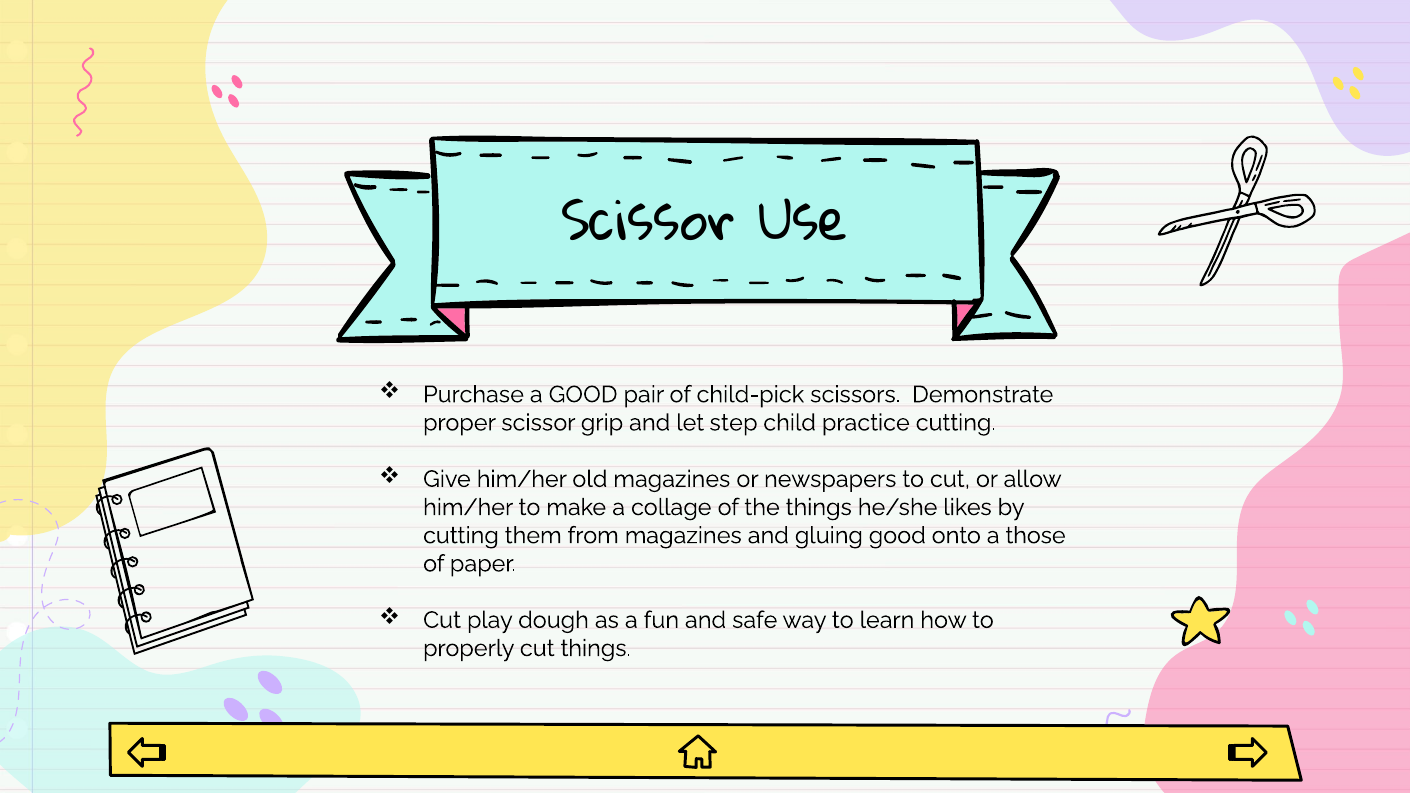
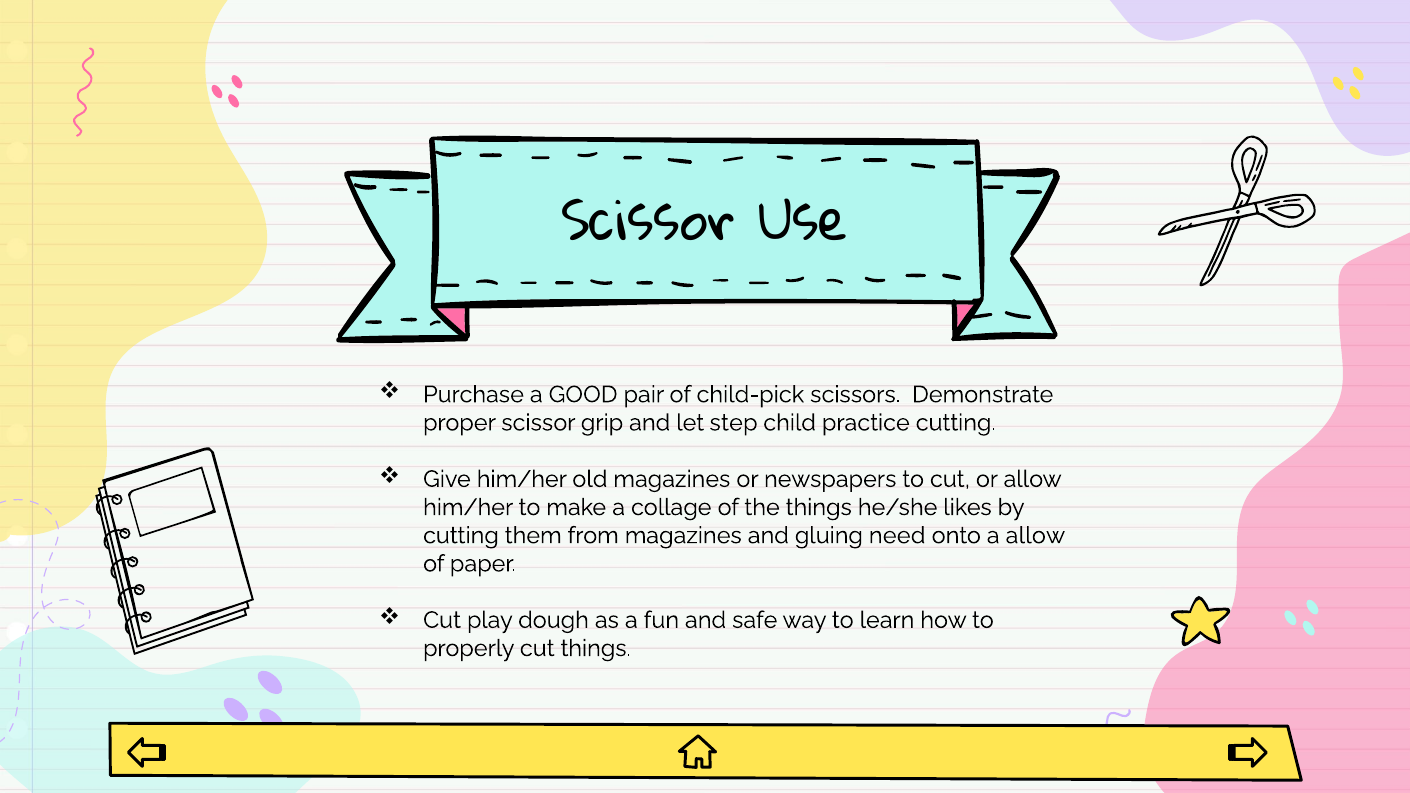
gluing good: good -> need (897, 536)
a those: those -> allow (1035, 536)
